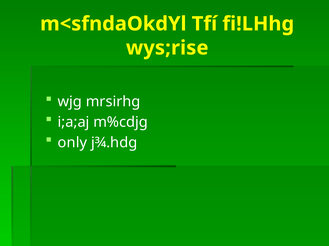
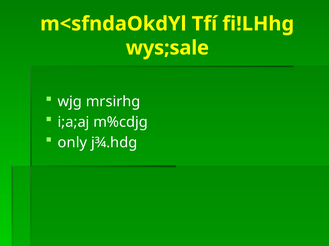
wys;rise: wys;rise -> wys;sale (167, 48)
